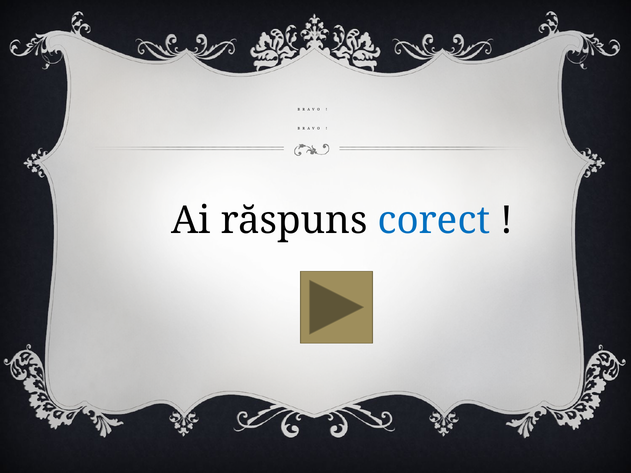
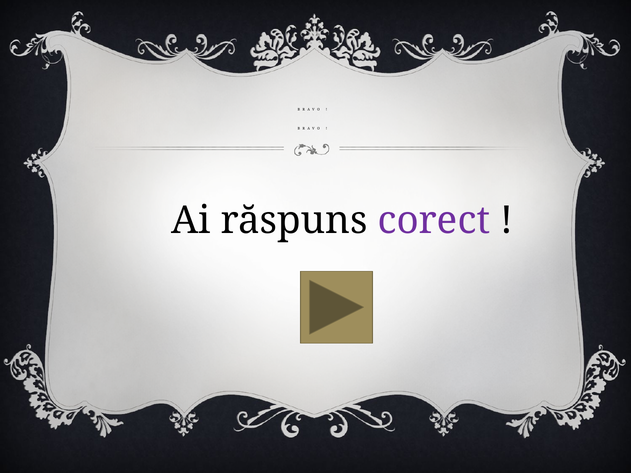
corect colour: blue -> purple (434, 220)
